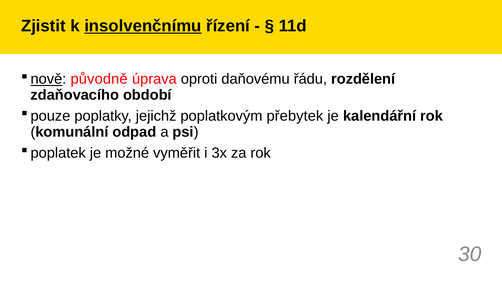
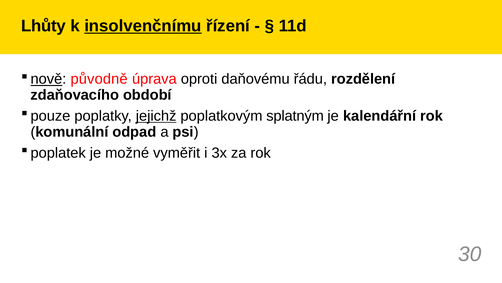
Zjistit: Zjistit -> Lhůty (44, 26)
jejichž underline: none -> present (156, 116)
přebytek: přebytek -> splatným (295, 116)
